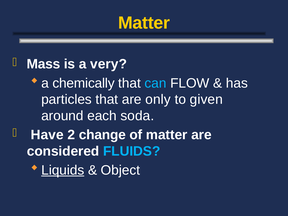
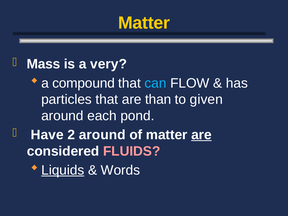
chemically: chemically -> compound (84, 83)
only: only -> than (158, 99)
soda: soda -> pond (137, 116)
2 change: change -> around (102, 135)
are underline: none -> present (201, 135)
FLUIDS colour: light blue -> pink (132, 151)
Object: Object -> Words (120, 170)
